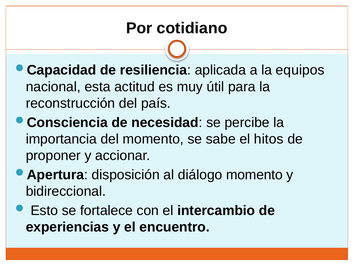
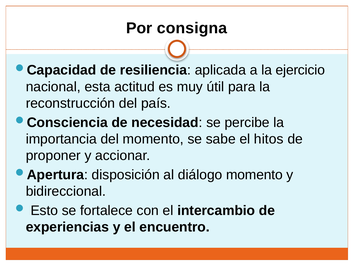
cotidiano: cotidiano -> consigna (192, 28)
equipos: equipos -> ejercicio (300, 70)
